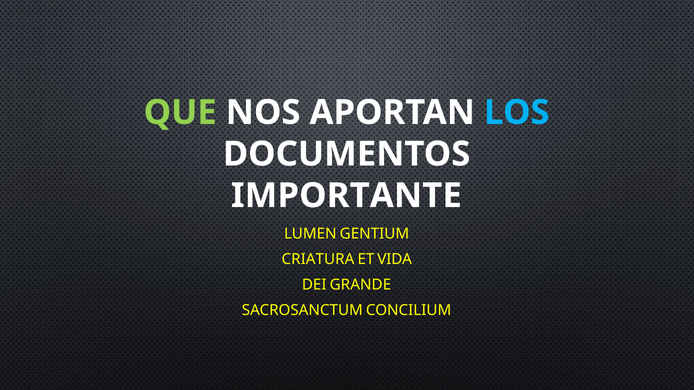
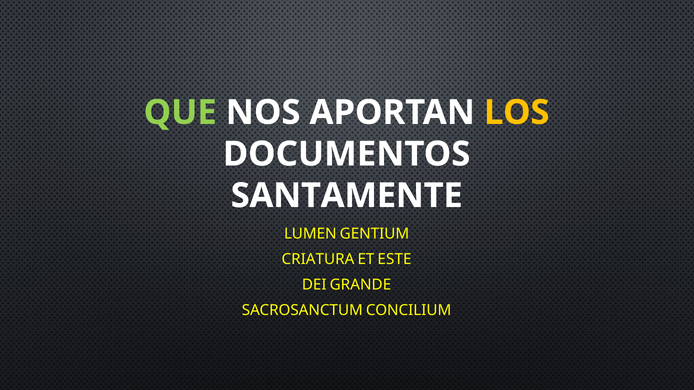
LOS colour: light blue -> yellow (517, 113)
IMPORTANTE: IMPORTANTE -> SANTAMENTE (347, 196)
VIDA: VIDA -> ESTE (395, 260)
